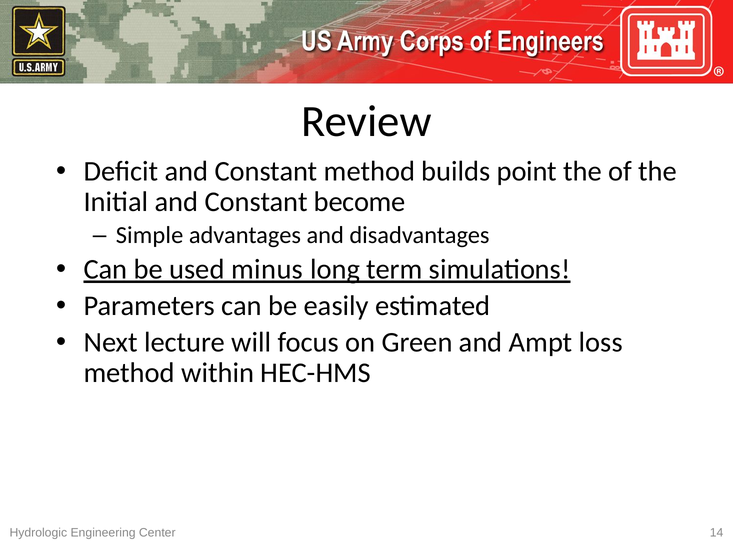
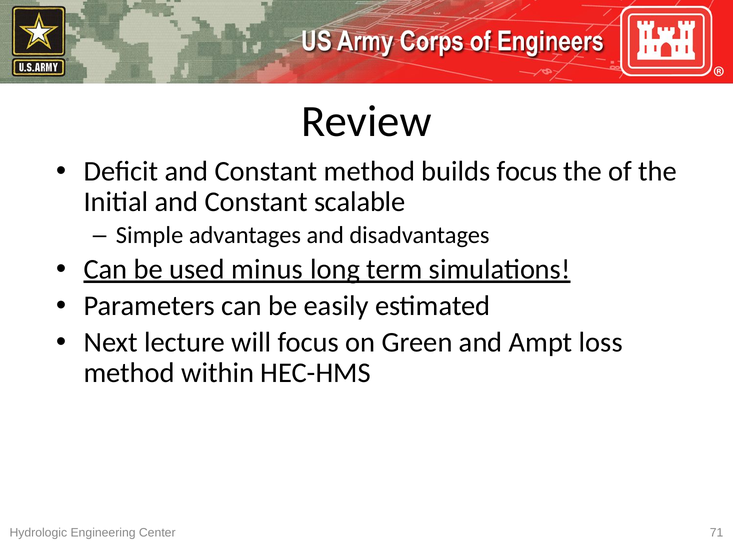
builds point: point -> focus (527, 172)
become: become -> scalable (360, 202)
14: 14 -> 71 (717, 534)
